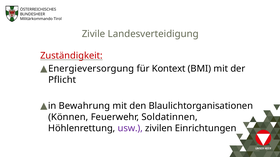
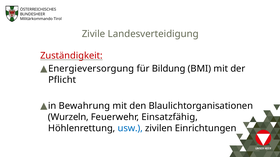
Kontext: Kontext -> Bildung (169, 69)
Können: Können -> Wurzeln (68, 117)
Soldatinnen: Soldatinnen -> Einsatzfähig (170, 117)
usw colour: purple -> blue (130, 129)
